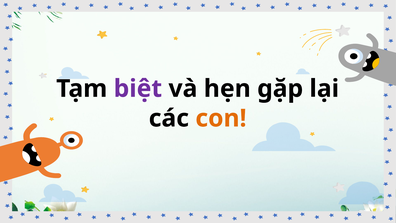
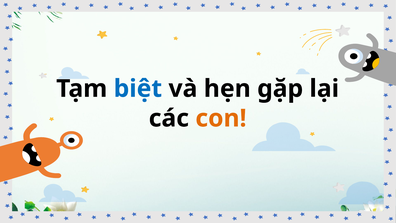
biệt colour: purple -> blue (138, 89)
